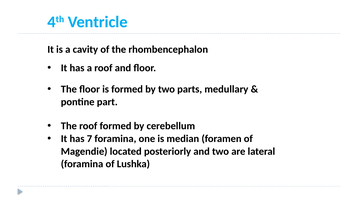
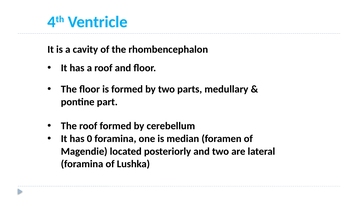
7: 7 -> 0 (89, 139)
